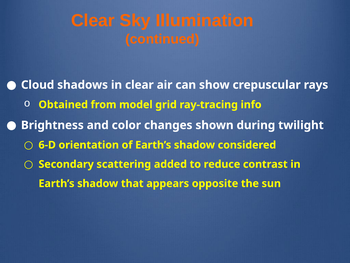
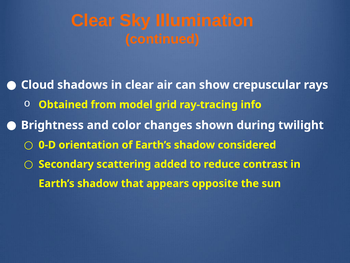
6-D: 6-D -> 0-D (47, 145)
